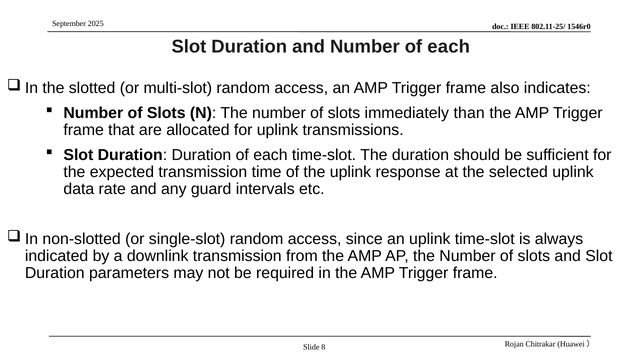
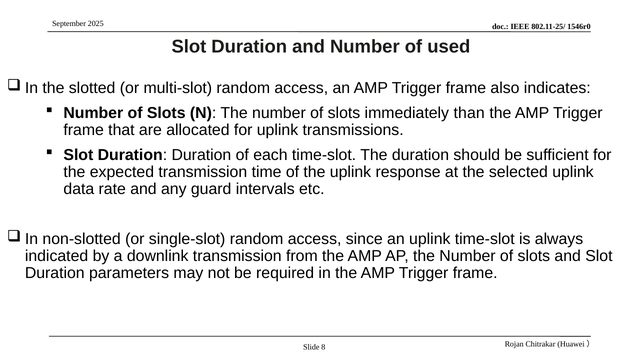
Number of each: each -> used (449, 47)
